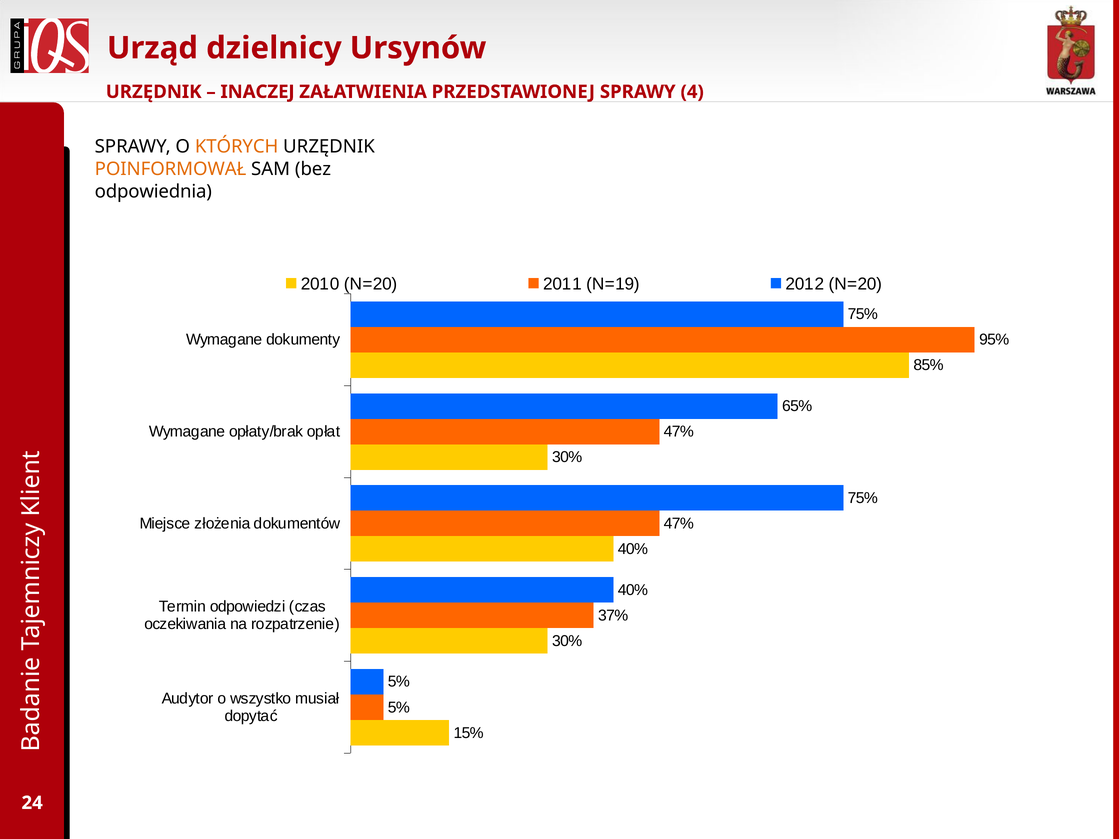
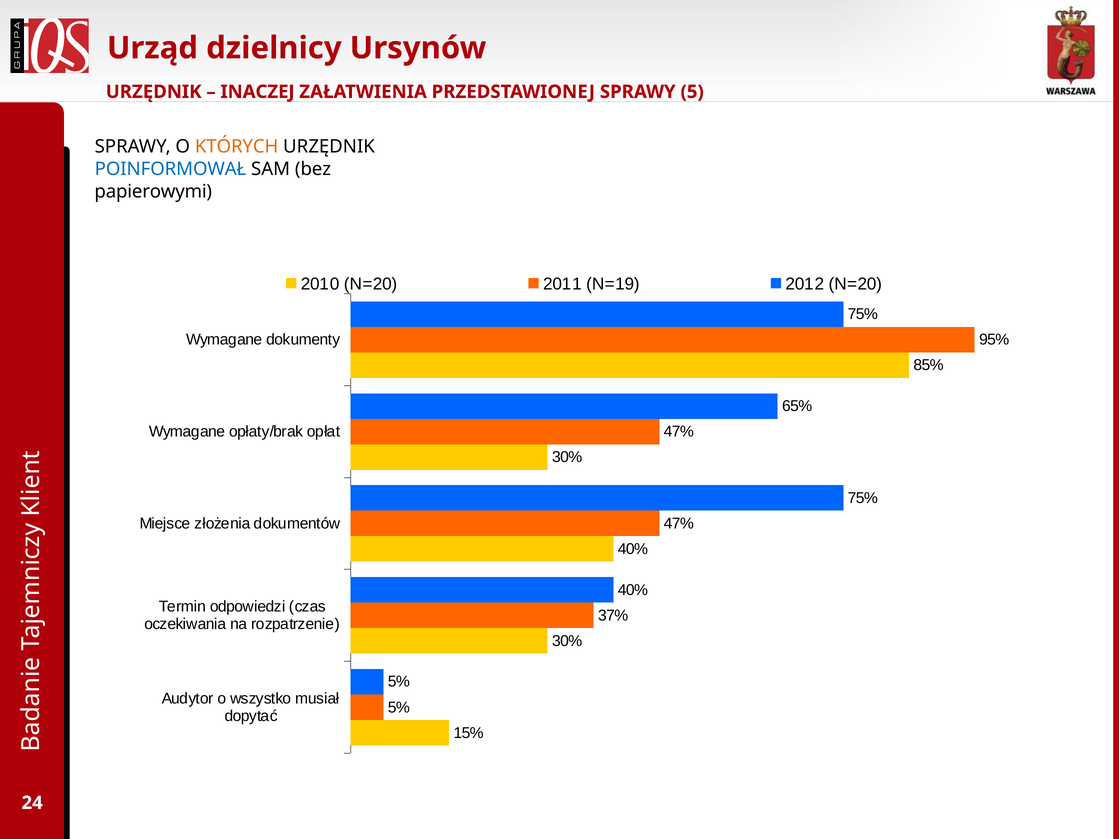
4: 4 -> 5 (692, 92)
POINFORMOWAŁ colour: orange -> blue (171, 169)
odpowiednia: odpowiednia -> papierowymi (153, 192)
